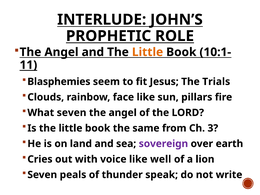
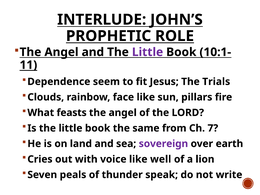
Little colour: orange -> purple (148, 52)
Blasphemies: Blasphemies -> Dependence (59, 82)
What seven: seven -> feasts (72, 113)
3: 3 -> 7 (213, 128)
